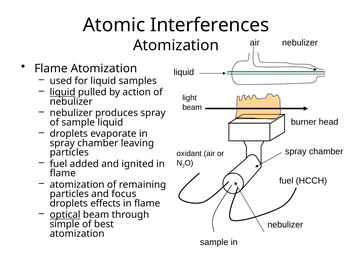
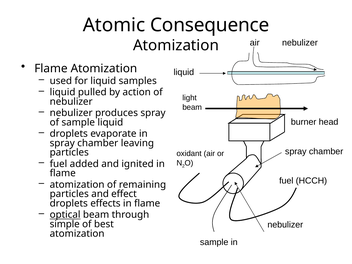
Interferences: Interferences -> Consequence (210, 25)
liquid underline: present -> none (63, 92)
focus: focus -> effect (124, 194)
